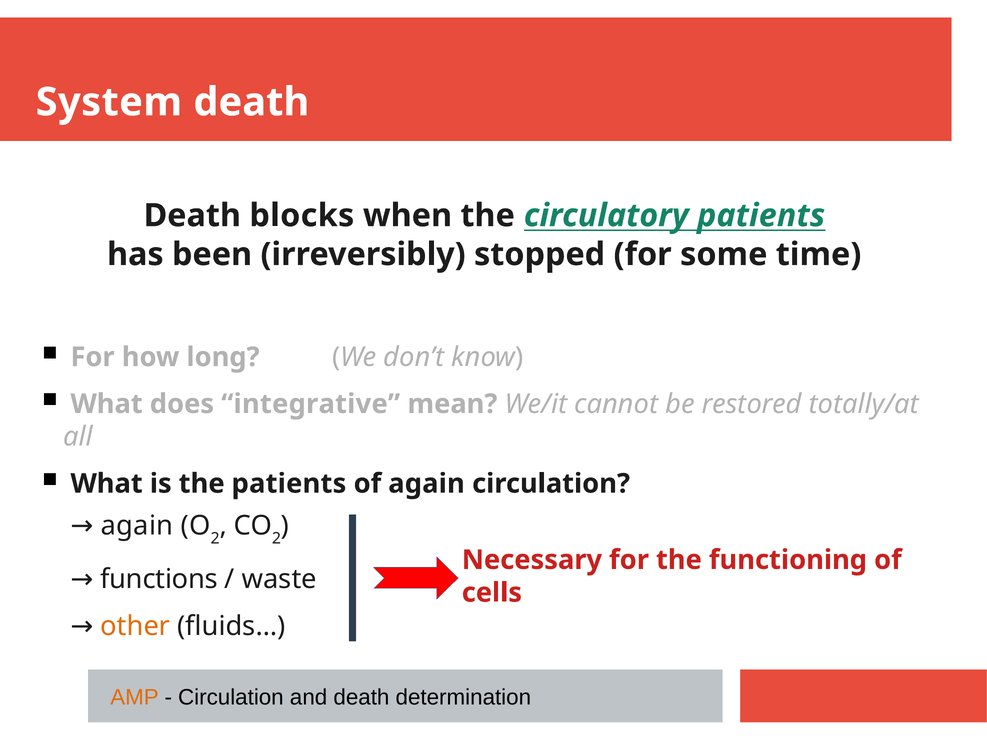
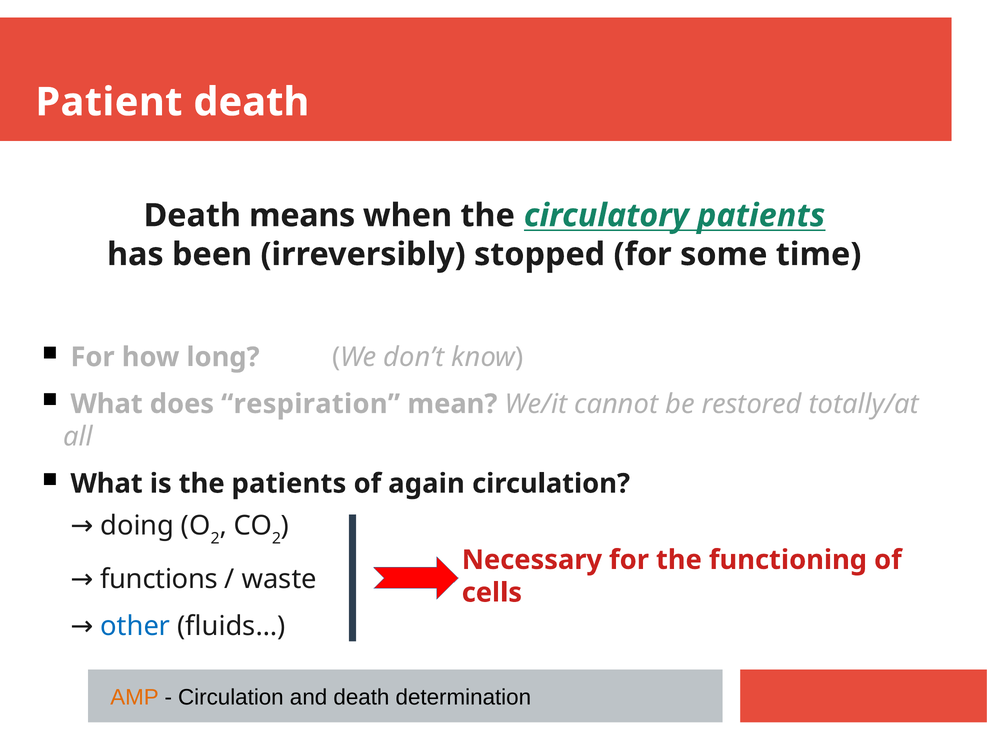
System: System -> Patient (109, 102)
blocks: blocks -> means (302, 216)
integrative: integrative -> respiration (311, 404)
again: again -> doing (137, 526)
other colour: orange -> blue (135, 626)
